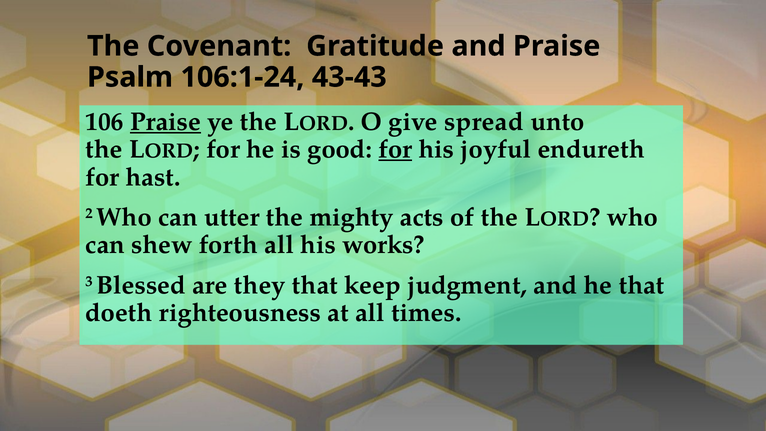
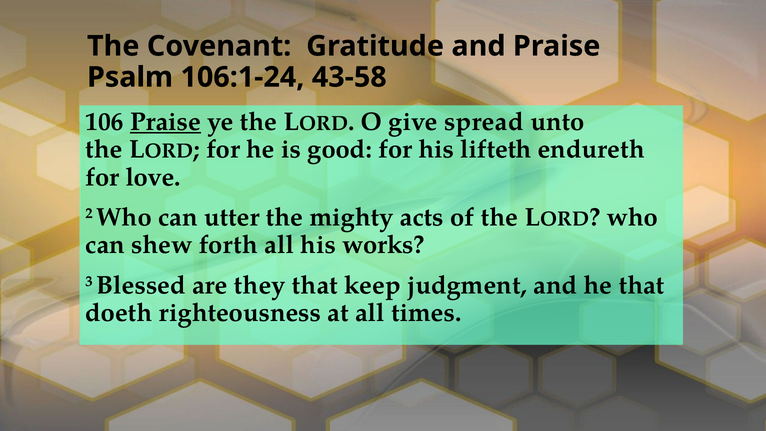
43-43: 43-43 -> 43-58 (349, 77)
for underline: present -> none (395, 149)
joyful: joyful -> lifteth (496, 149)
hast: hast -> love (153, 177)
